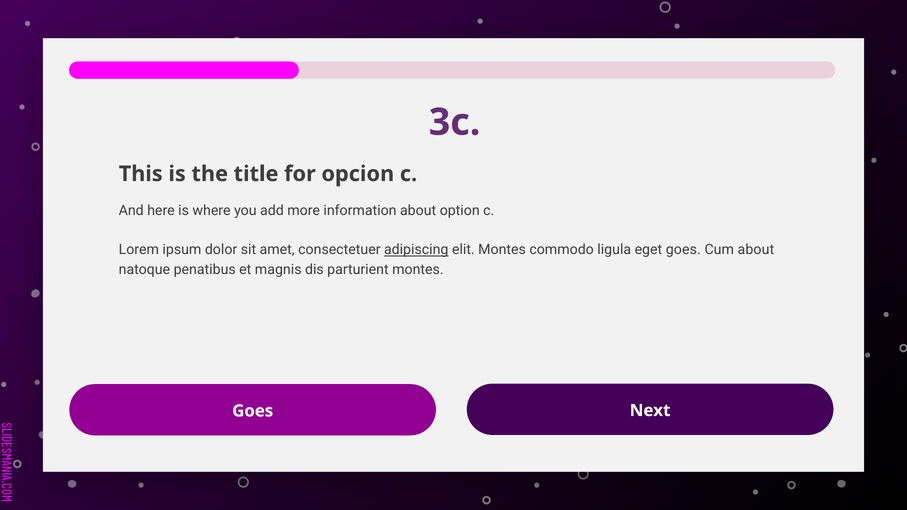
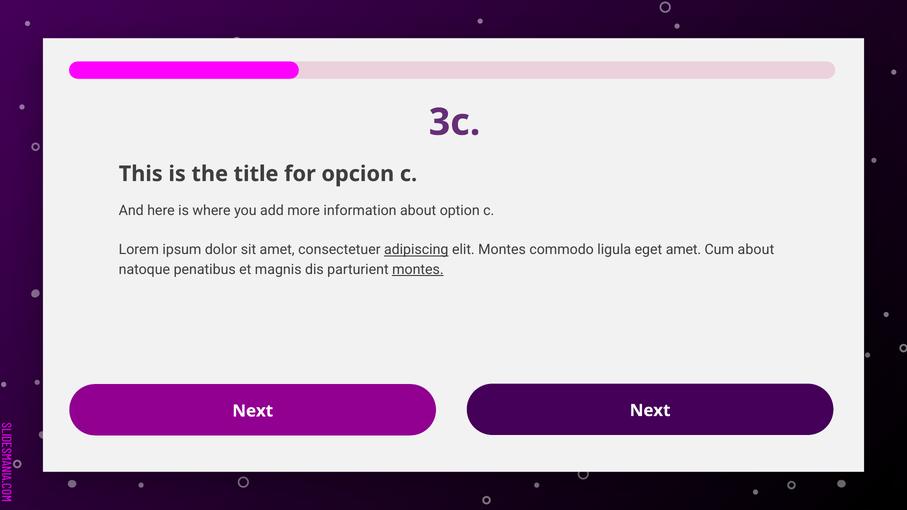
eget goes: goes -> amet (683, 250)
montes underline: none -> present (418, 269)
Goes: Goes -> Next (253, 411)
